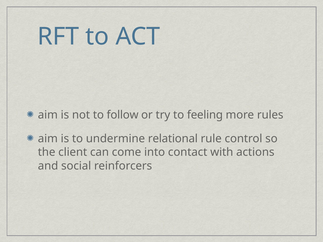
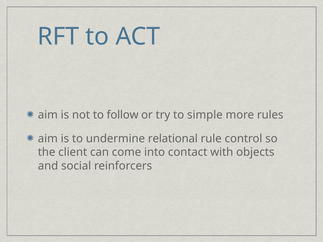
feeling: feeling -> simple (205, 115)
actions: actions -> objects (255, 152)
